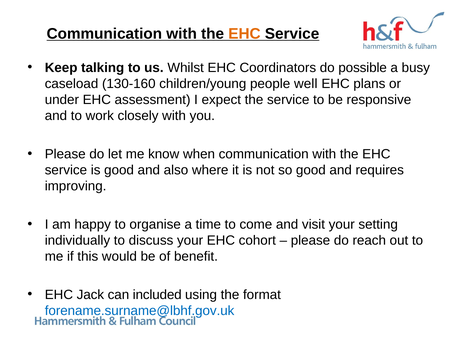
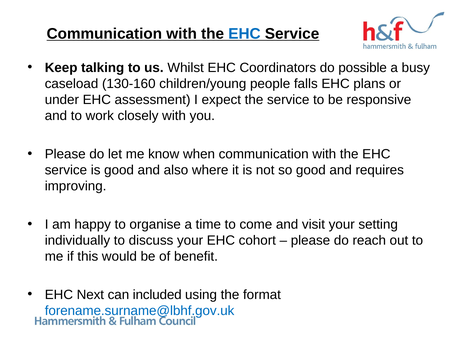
EHC colour: orange -> blue (244, 34)
well: well -> falls (306, 84)
Jack: Jack -> Next (90, 295)
